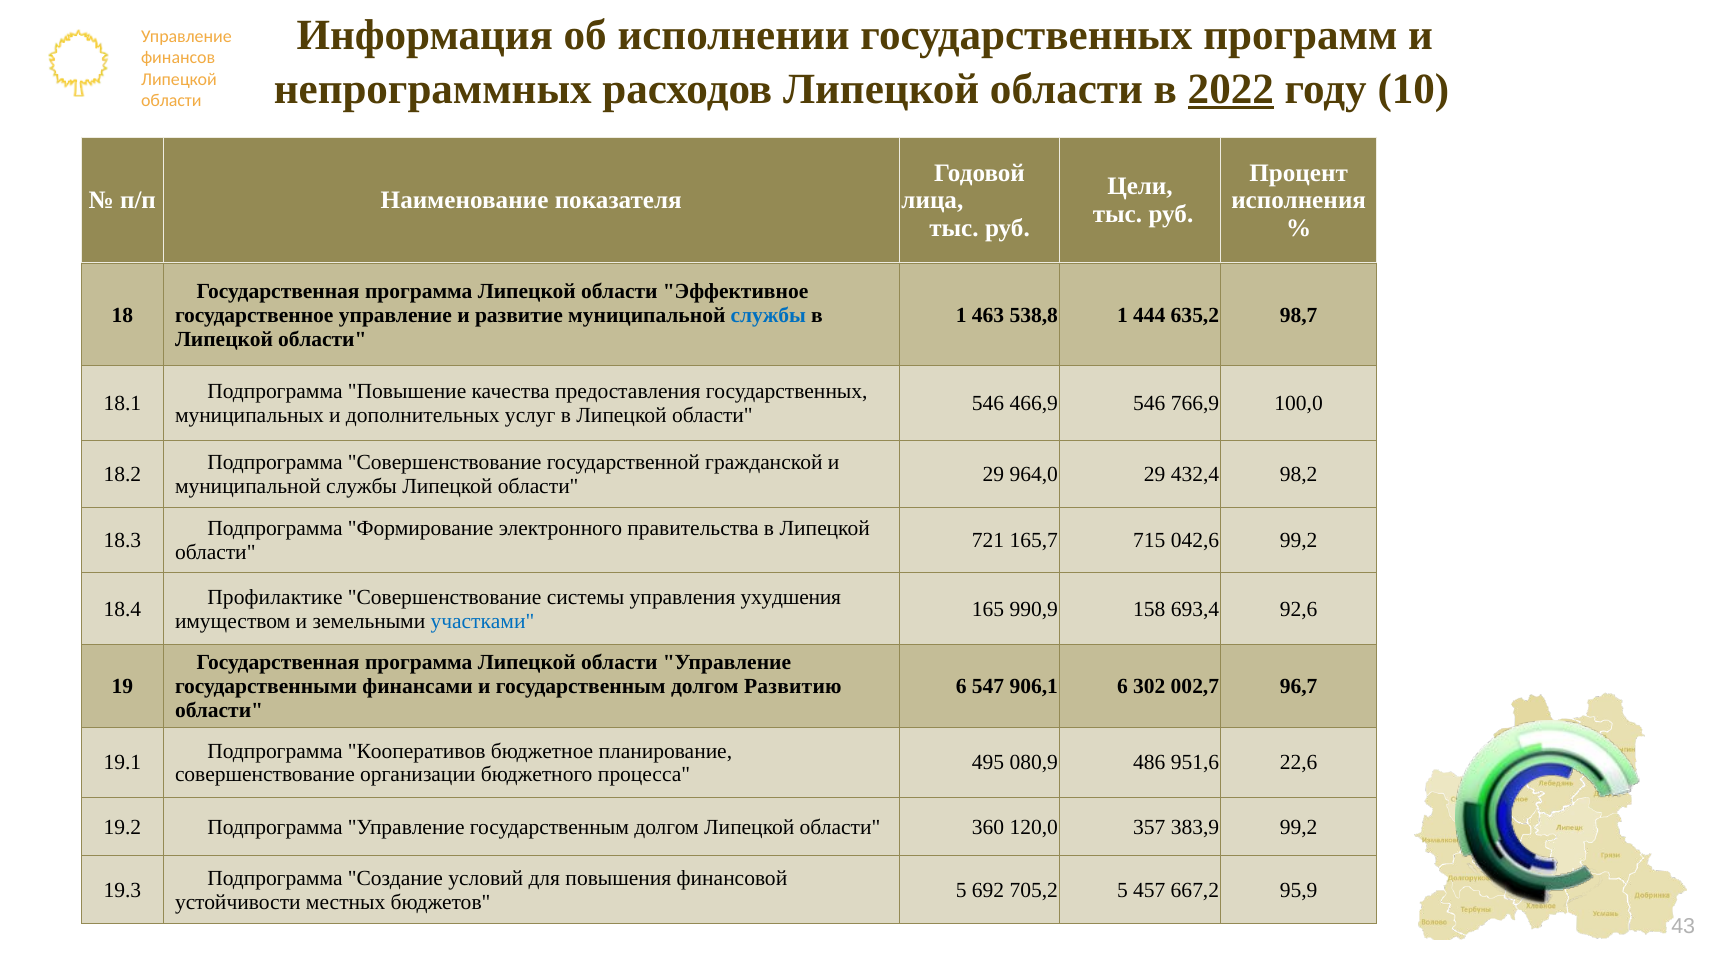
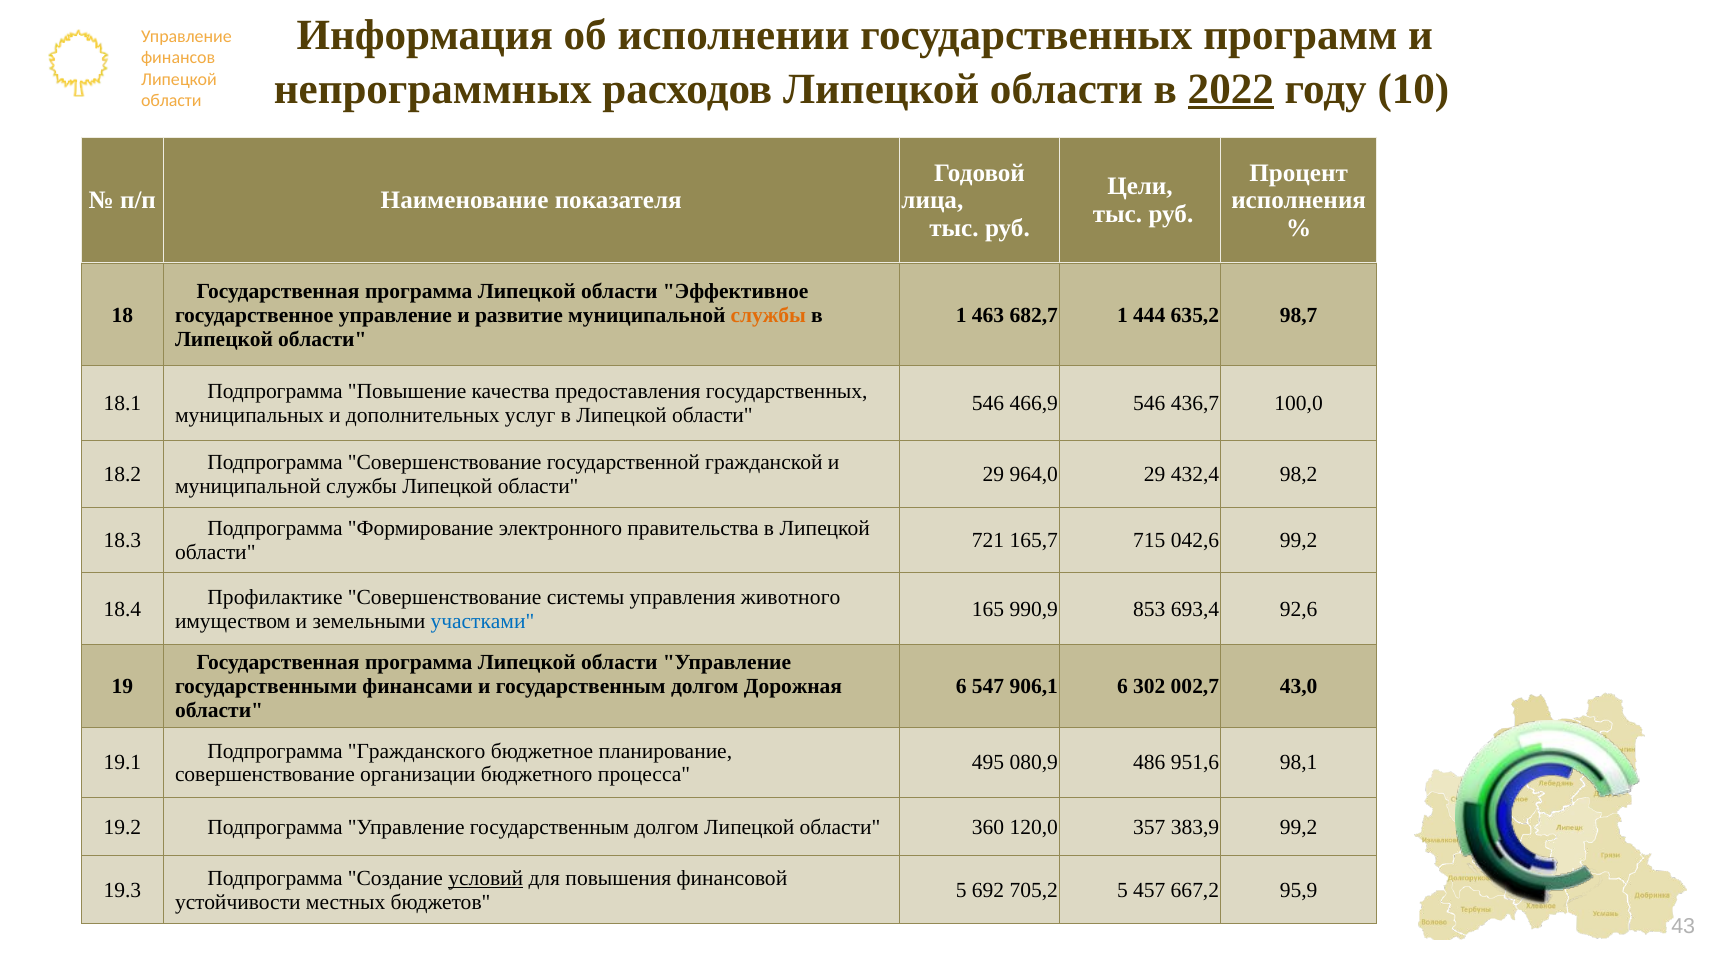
службы colour: blue -> orange (768, 315)
538,8: 538,8 -> 682,7 (1034, 315)
766,9: 766,9 -> 436,7 (1195, 403)
ухудшения: ухудшения -> животного (791, 597)
158: 158 -> 853 (1149, 609)
Развитию: Развитию -> Дорожная (793, 687)
96,7: 96,7 -> 43,0 (1299, 687)
Кооперативов: Кооперативов -> Гражданского (417, 751)
22,6: 22,6 -> 98,1 (1299, 763)
условий underline: none -> present (486, 878)
